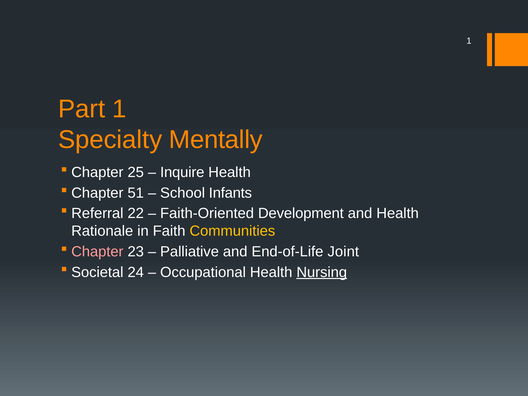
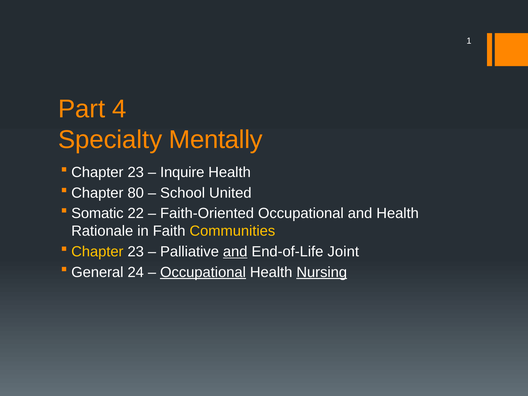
Part 1: 1 -> 4 (119, 109)
25: 25 -> 23 (136, 172)
51: 51 -> 80 (136, 193)
Infants: Infants -> United (230, 193)
Referral: Referral -> Somatic (97, 213)
Faith-Oriented Development: Development -> Occupational (301, 213)
Chapter colour: pink -> yellow (97, 252)
and underline: none -> present (235, 252)
Societal: Societal -> General (97, 272)
Occupational underline: none -> present (203, 272)
